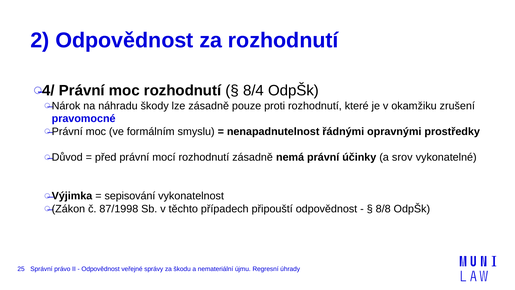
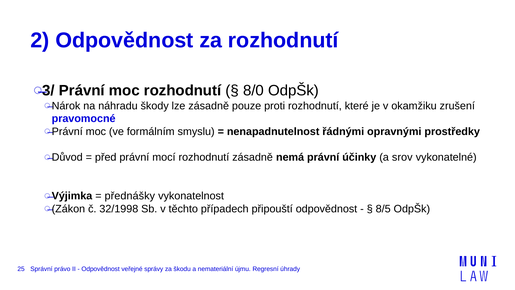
4/: 4/ -> 3/ (49, 91)
8/4: 8/4 -> 8/0 (254, 91)
sepisování: sepisování -> přednášky (130, 196)
87/1998: 87/1998 -> 32/1998 (119, 209)
8/8: 8/8 -> 8/5 (383, 209)
